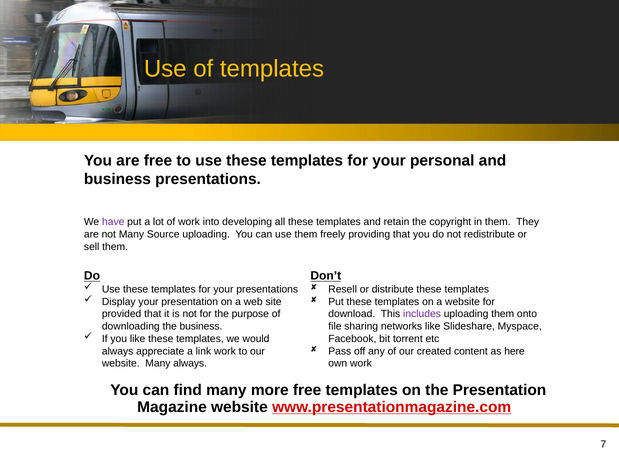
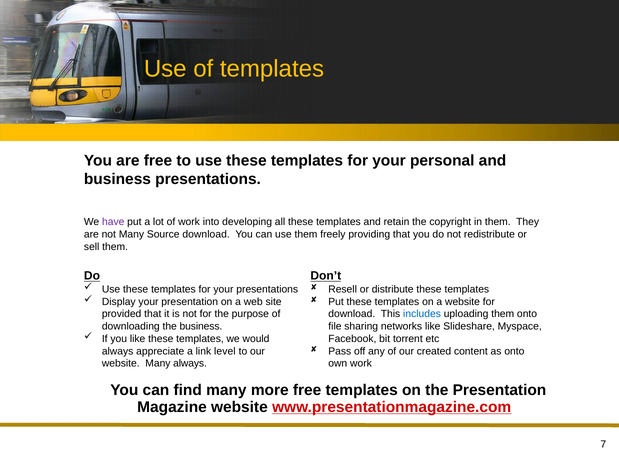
Source uploading: uploading -> download (206, 235)
includes colour: purple -> blue (422, 314)
as here: here -> onto (514, 351)
link work: work -> level (225, 351)
